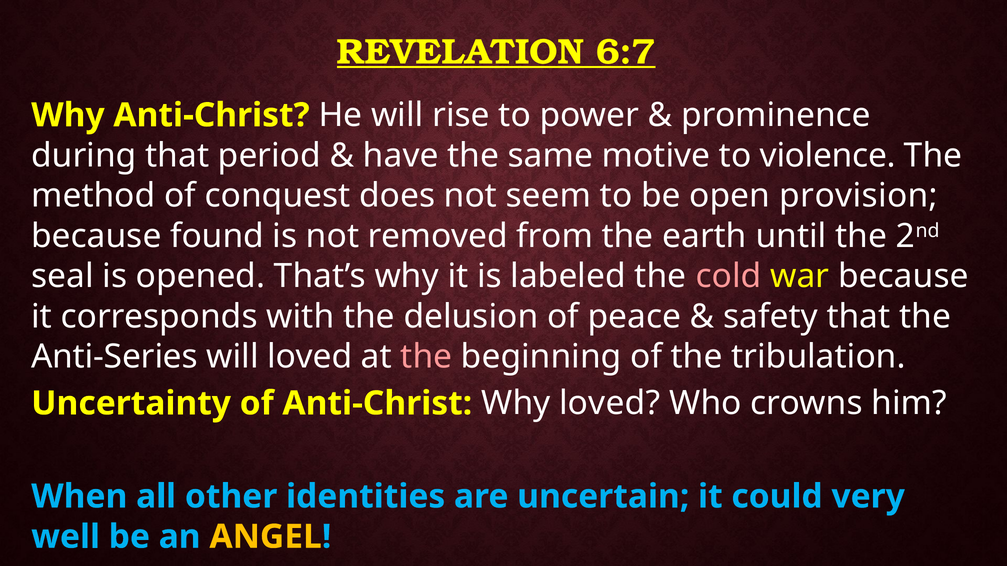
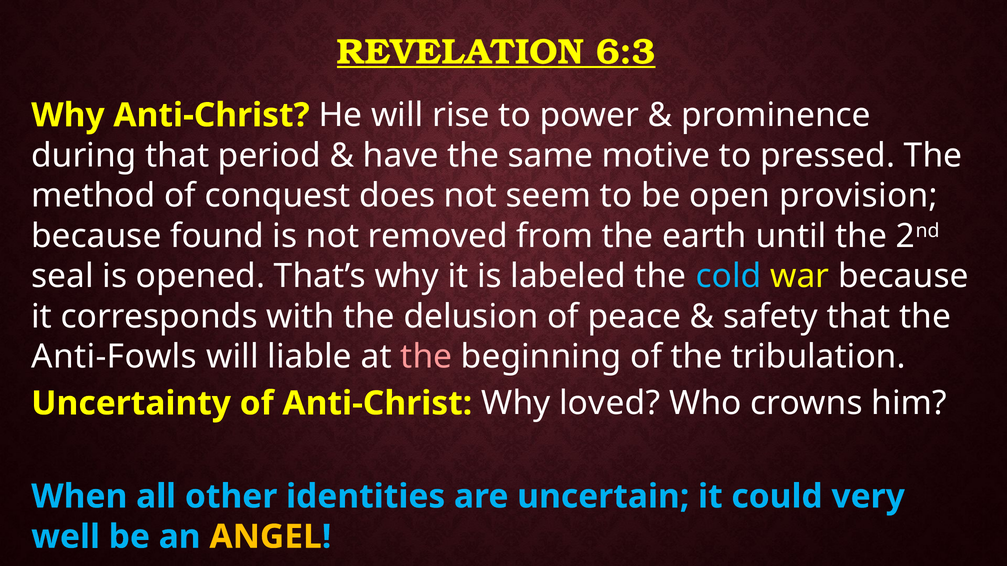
6:7: 6:7 -> 6:3 (626, 52)
violence: violence -> pressed (828, 156)
cold colour: pink -> light blue (729, 276)
Anti-Series: Anti-Series -> Anti-Fowls (114, 357)
will loved: loved -> liable (310, 357)
